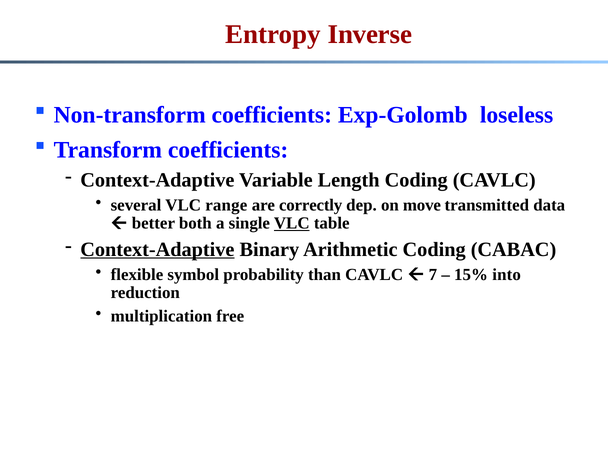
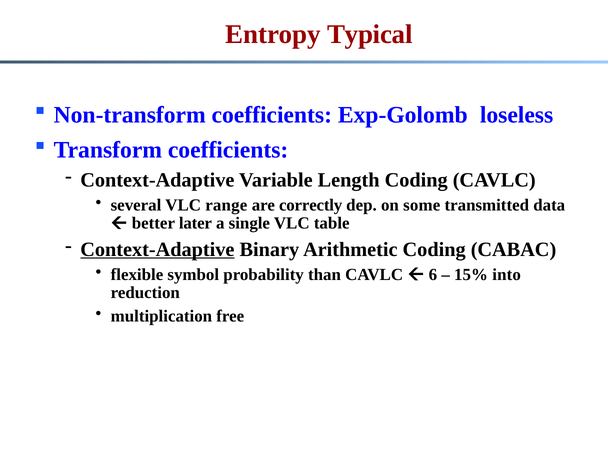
Inverse: Inverse -> Typical (370, 34)
move: move -> some (422, 205)
both: both -> later (195, 223)
VLC underline: present -> none (292, 223)
7: 7 -> 6 (433, 275)
